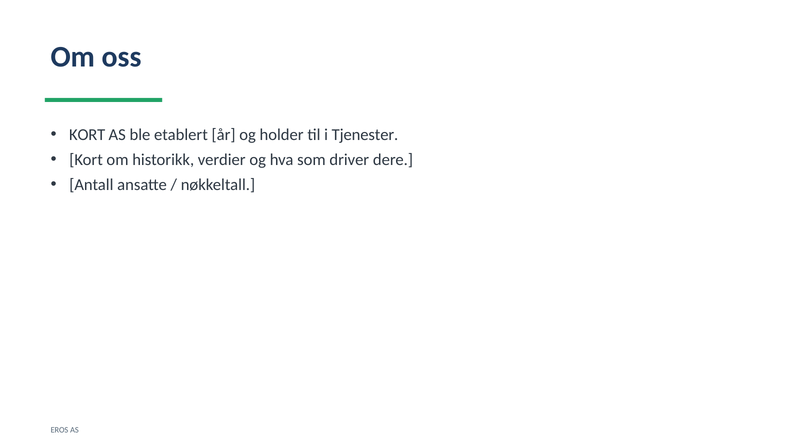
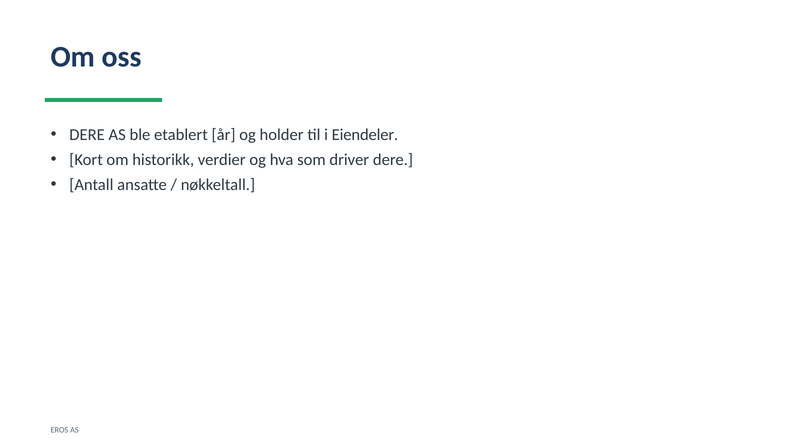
KORT: KORT -> DERE (87, 135)
Tjenester: Tjenester -> Eiendeler (365, 135)
